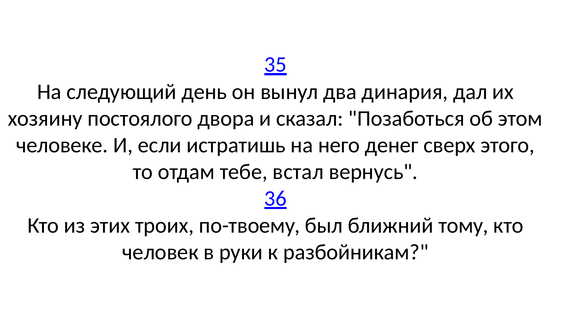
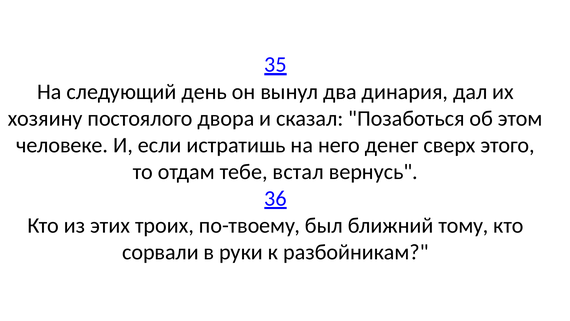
человек: человек -> сорвали (161, 252)
